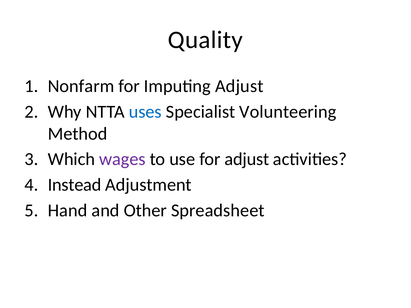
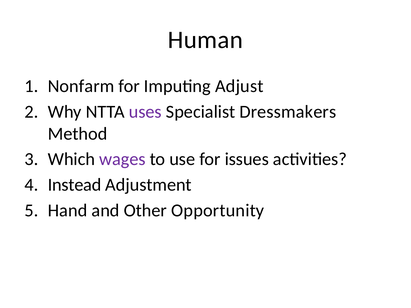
Quality: Quality -> Human (205, 40)
uses colour: blue -> purple (145, 112)
Volunteering: Volunteering -> Dressmakers (288, 112)
for adjust: adjust -> issues (247, 159)
Spreadsheet: Spreadsheet -> Opportunity (218, 211)
